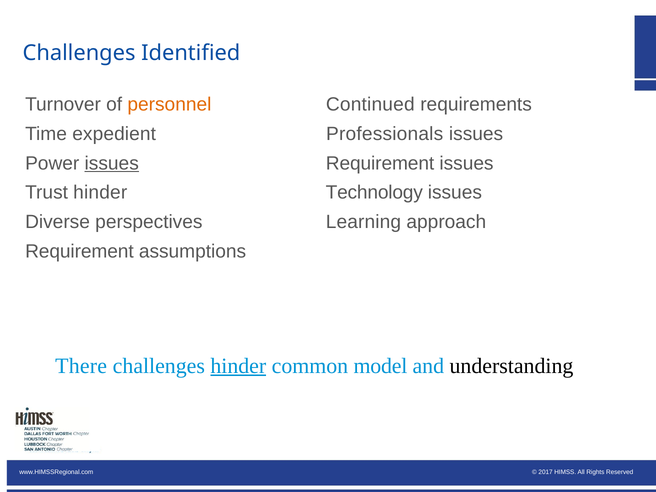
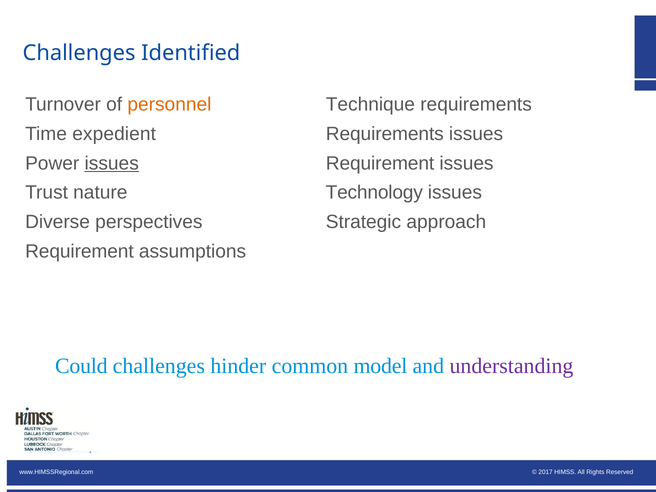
Continued: Continued -> Technique (370, 105)
Professionals: Professionals -> Requirements (385, 134)
Trust hinder: hinder -> nature (100, 193)
Learning: Learning -> Strategic (363, 222)
There: There -> Could (81, 366)
hinder underline: present -> none (238, 366)
understanding colour: black -> purple (511, 366)
